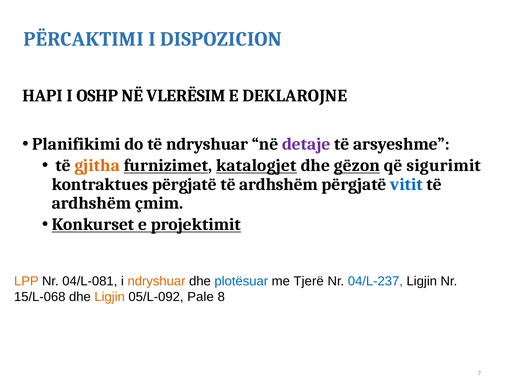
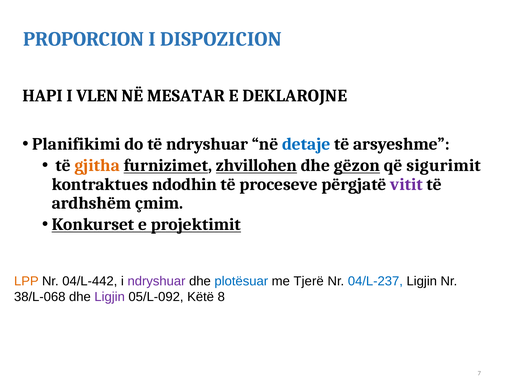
PËRCAKTIMI: PËRCAKTIMI -> PROPORCION (84, 39)
OSHP: OSHP -> VLEN (97, 96)
VLERËSIM: VLERËSIM -> MESATAR (186, 96)
detaje colour: purple -> blue (306, 144)
katalogjet: katalogjet -> zhvillohen (257, 166)
kontraktues përgjatë: përgjatë -> ndodhin (185, 185)
ardhshëm: ardhshëm -> proceseve (279, 185)
vitit colour: blue -> purple (407, 185)
04/L-081: 04/L-081 -> 04/L-442 (90, 282)
ndryshuar colour: orange -> purple (157, 282)
15/L-068: 15/L-068 -> 38/L-068 (40, 297)
Ligjin colour: orange -> purple (110, 297)
Pale: Pale -> Këtë (201, 297)
